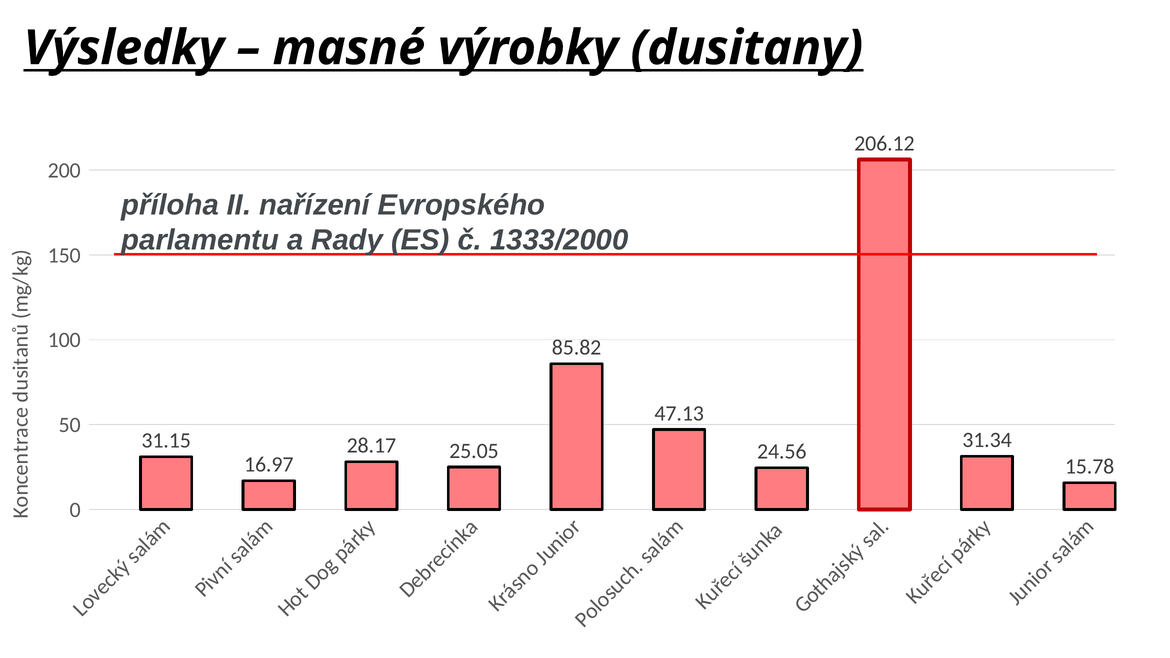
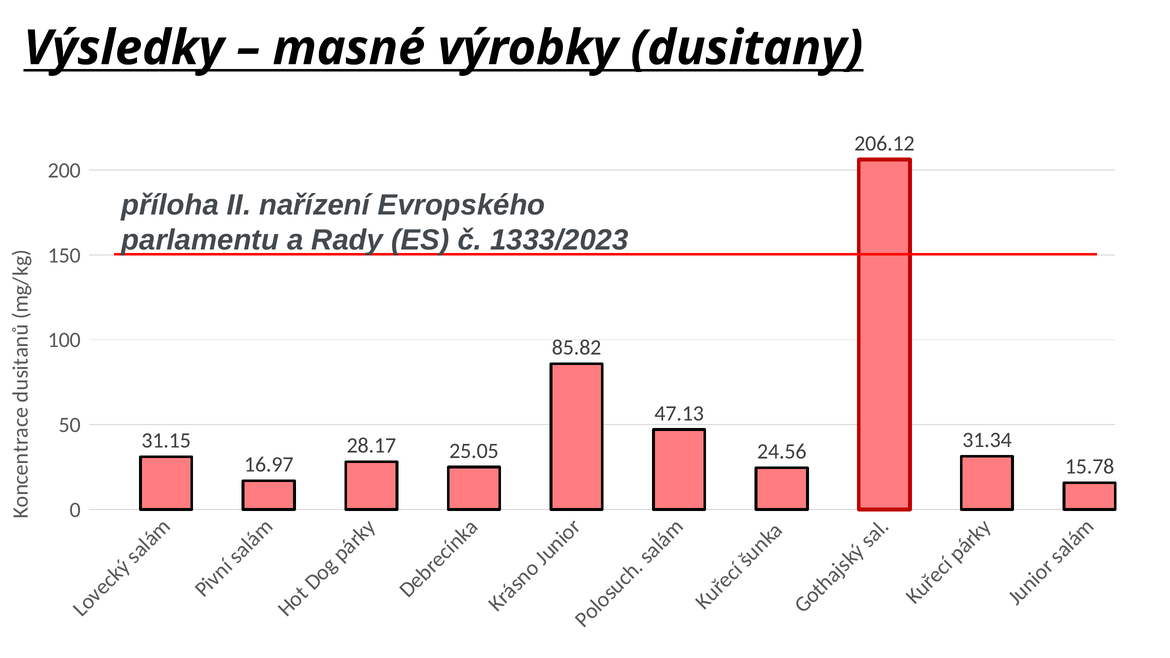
1333/2000: 1333/2000 -> 1333/2023 (559, 240)
